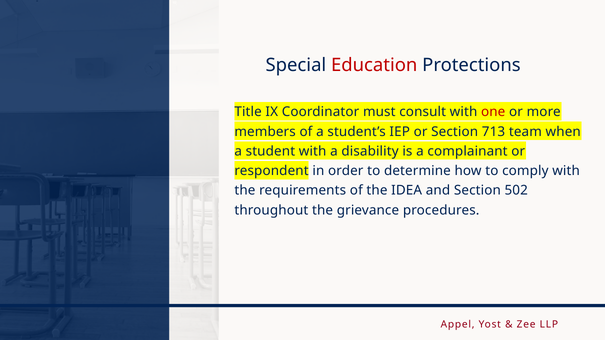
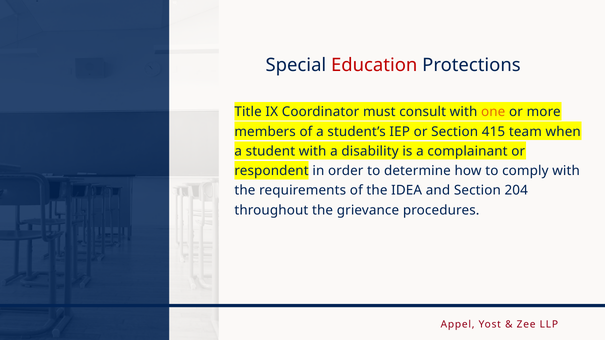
one colour: red -> orange (493, 112)
713: 713 -> 415 (493, 132)
502: 502 -> 204 (516, 191)
